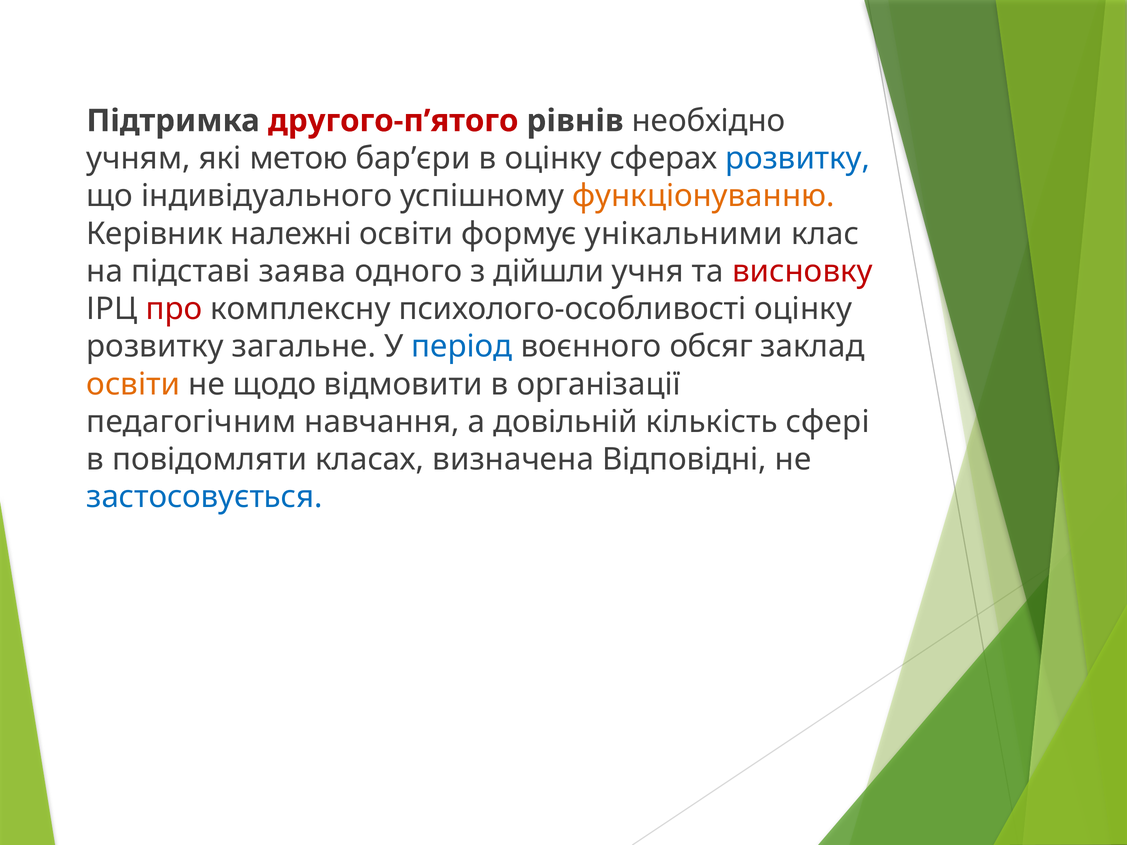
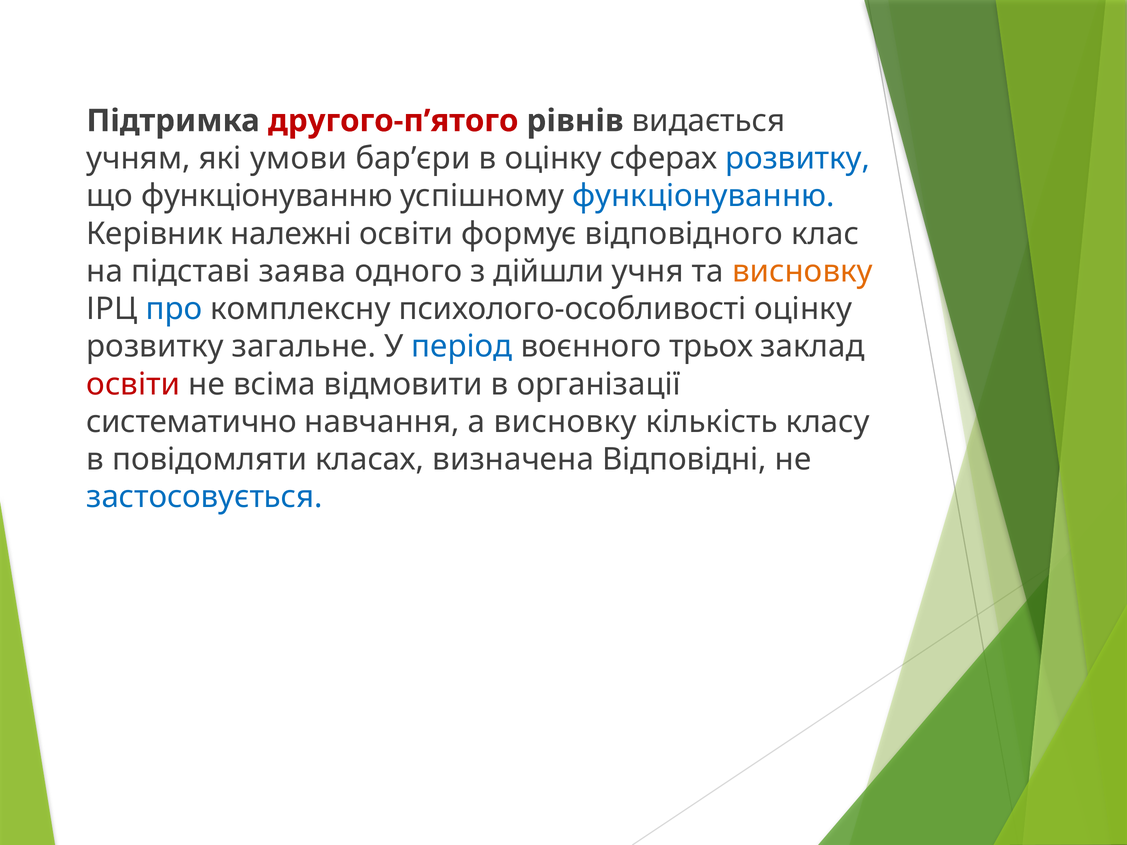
необхідно: необхідно -> видається (709, 121)
метою: метою -> умови (299, 159)
що індивідуального: індивідуального -> функціонуванню (267, 196)
функціонуванню colour: orange -> blue (703, 196)
унікальними: унікальними -> відповідного (684, 234)
висновку colour: red -> orange (802, 271)
про colour: red -> blue (174, 309)
обсяг: обсяг -> трьох (711, 347)
освіти colour: orange -> red (133, 384)
щодо: щодо -> всіма (274, 384)
педагогічним: педагогічним -> систематично (191, 422)
а довільній: довільній -> висновку (565, 422)
сфері: сфері -> класу (828, 422)
